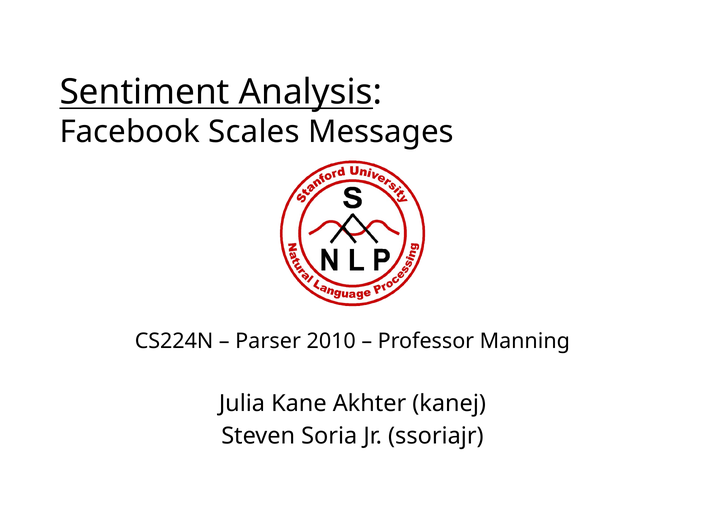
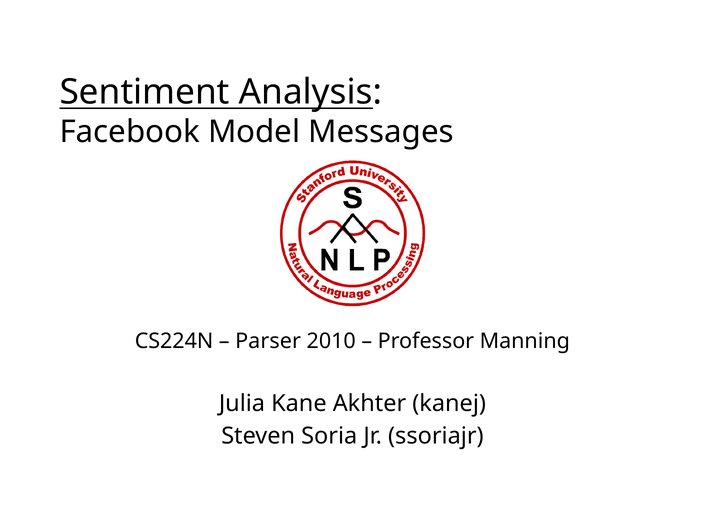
Scales: Scales -> Model (254, 132)
